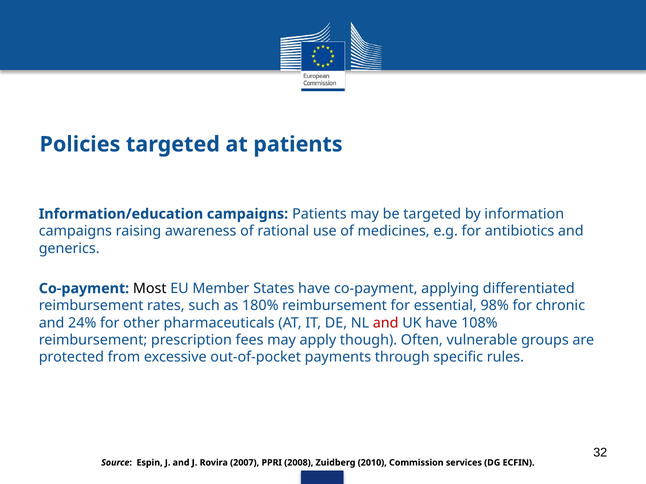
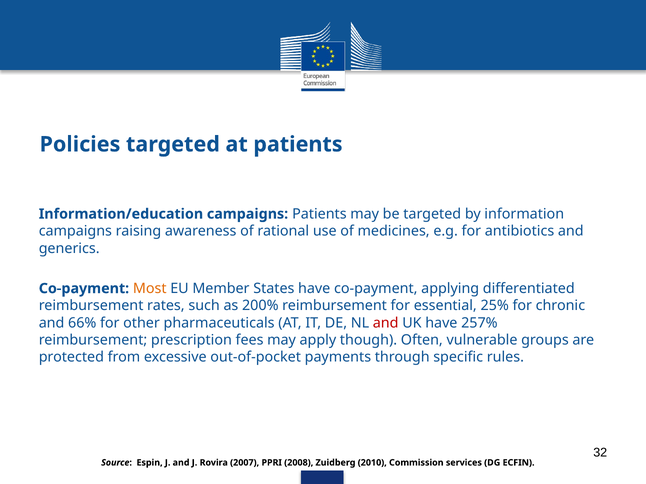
Most colour: black -> orange (150, 289)
180%: 180% -> 200% (260, 306)
98%: 98% -> 25% (495, 306)
24%: 24% -> 66% (82, 323)
108%: 108% -> 257% (479, 323)
